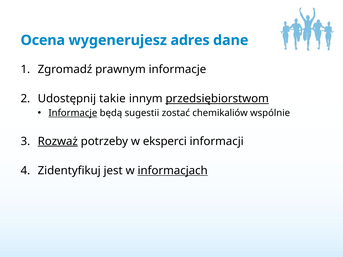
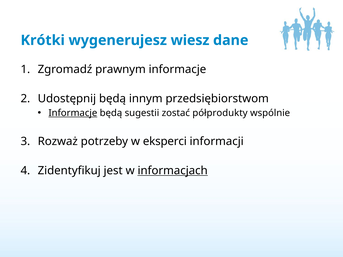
Ocena: Ocena -> Krótki (43, 40)
adres: adres -> wiesz (190, 40)
Udostępnij takie: takie -> będą (112, 99)
przedsiębiorstwom underline: present -> none (217, 99)
chemikaliów: chemikaliów -> półprodukty (220, 113)
Rozważ underline: present -> none (58, 141)
